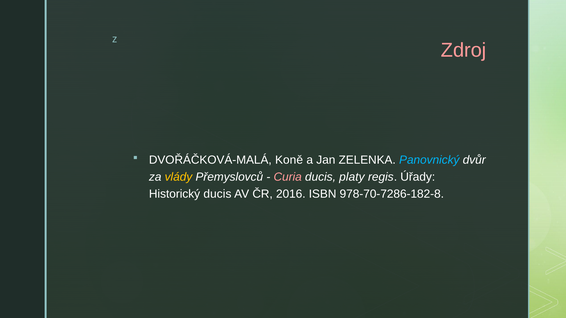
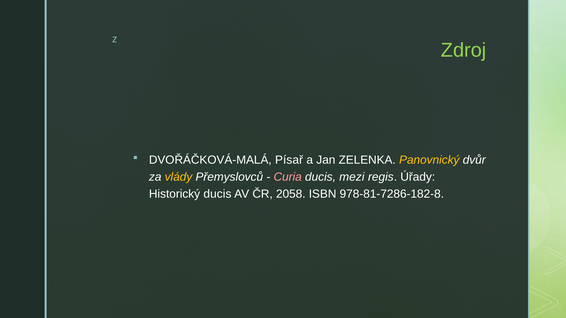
Zdroj colour: pink -> light green (464, 50)
Koně: Koně -> Písař (289, 160)
Panovnický colour: light blue -> yellow (429, 160)
platy: platy -> mezi (352, 177)
2016: 2016 -> 2058 (291, 194)
978-70-7286-182-8: 978-70-7286-182-8 -> 978-81-7286-182-8 (392, 194)
